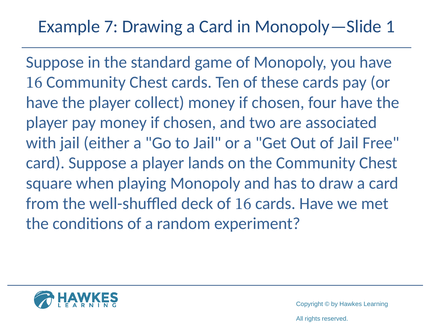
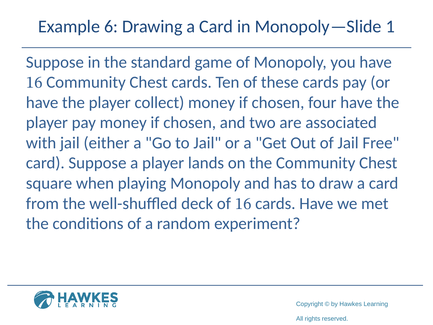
7: 7 -> 6 (111, 27)
